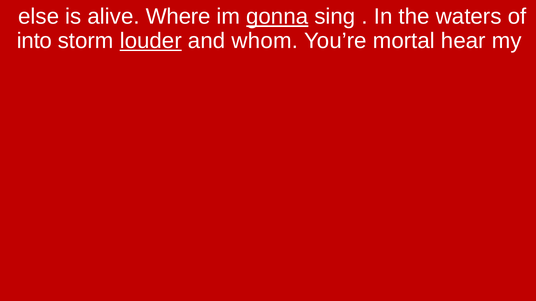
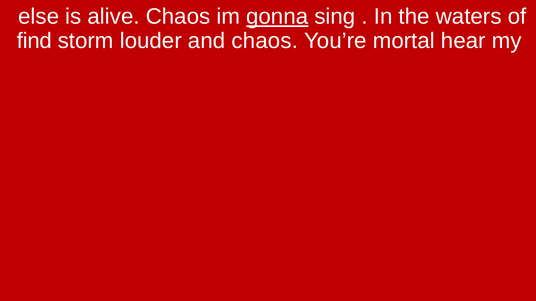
alive Where: Where -> Chaos (178, 17)
into: into -> find (34, 41)
louder underline: present -> none (151, 41)
and whom: whom -> chaos (265, 41)
